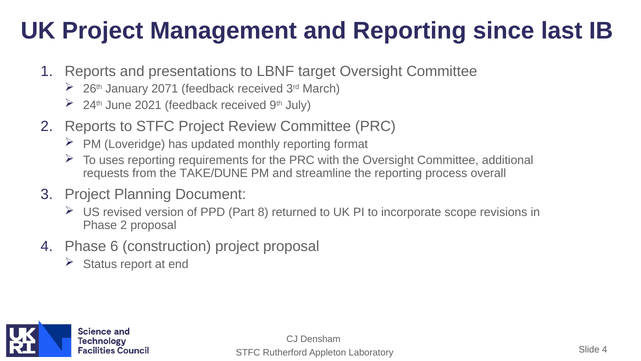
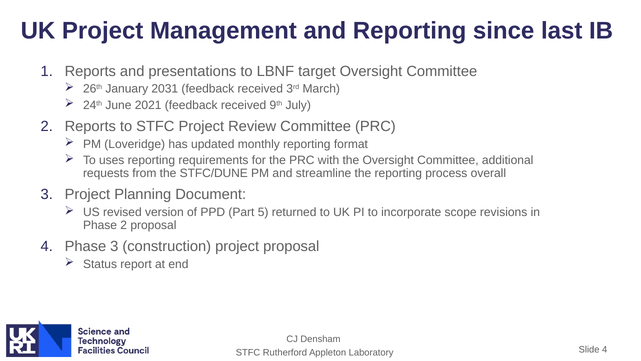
2071: 2071 -> 2031 (165, 89)
TAKE/DUNE: TAKE/DUNE -> STFC/DUNE (214, 173)
8: 8 -> 5 (263, 212)
Phase 6: 6 -> 3 (114, 246)
